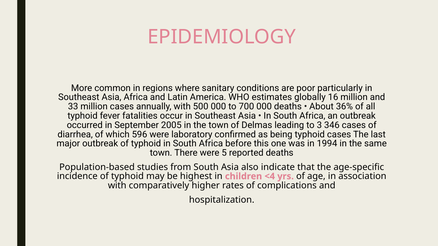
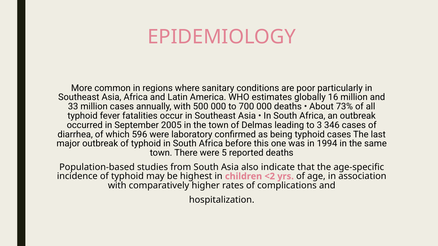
36%: 36% -> 73% (344, 107)
<4: <4 -> <2 (270, 177)
